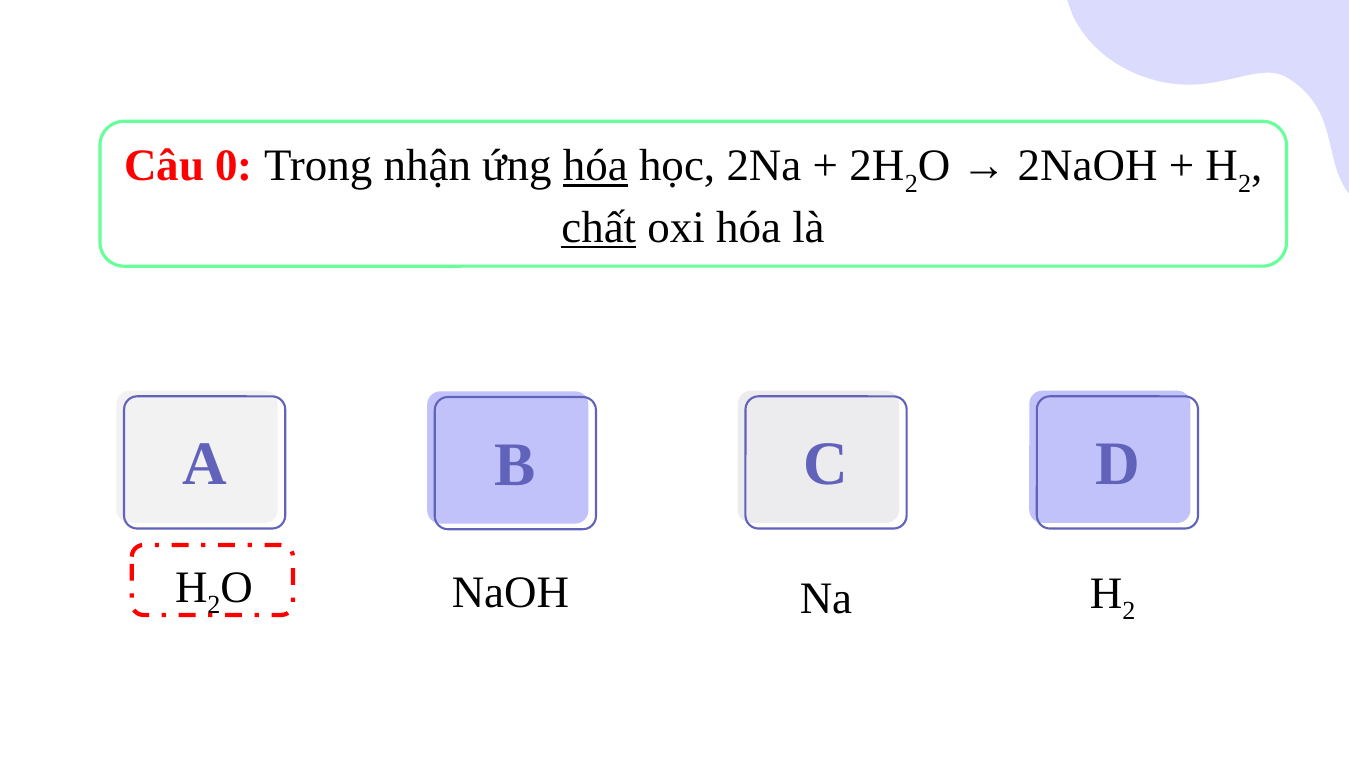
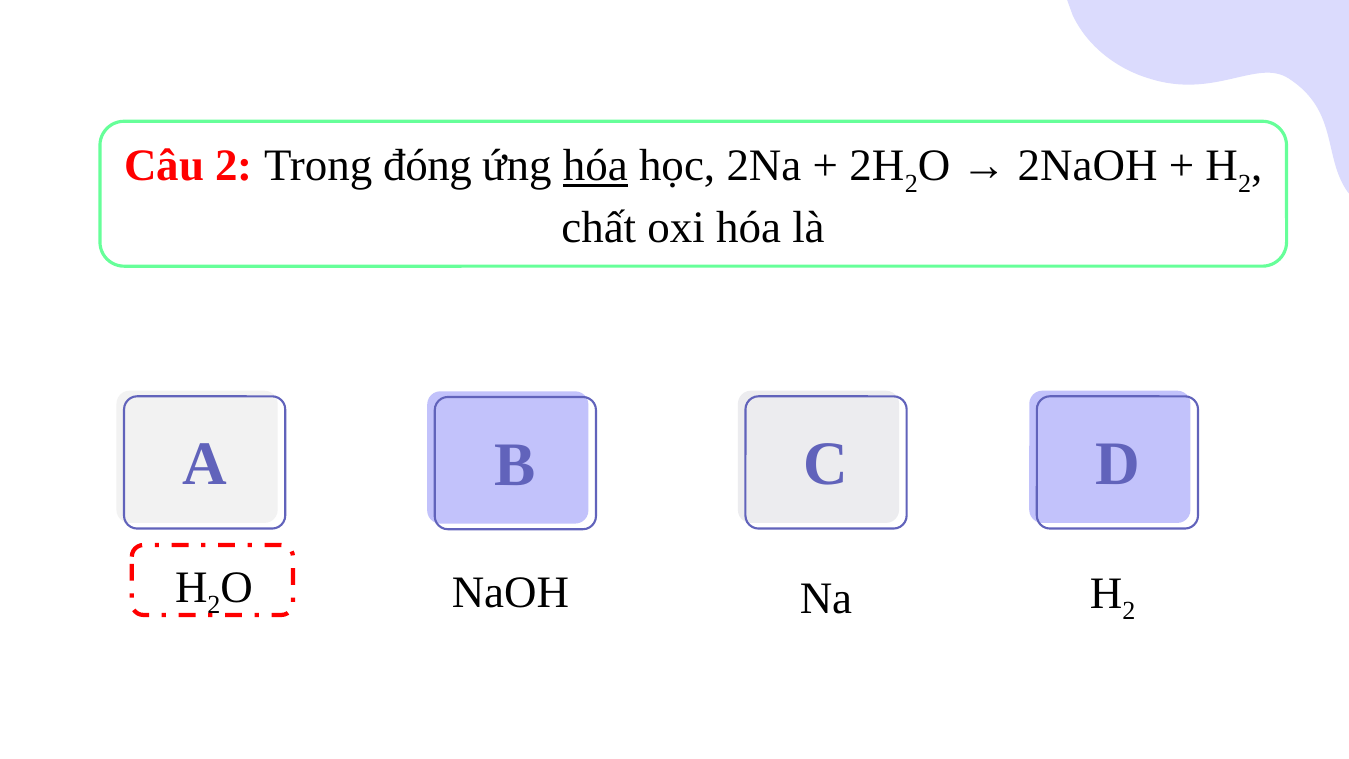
Câu 0: 0 -> 2 (234, 166)
nhận: nhận -> đóng (428, 166)
chất underline: present -> none (599, 227)
